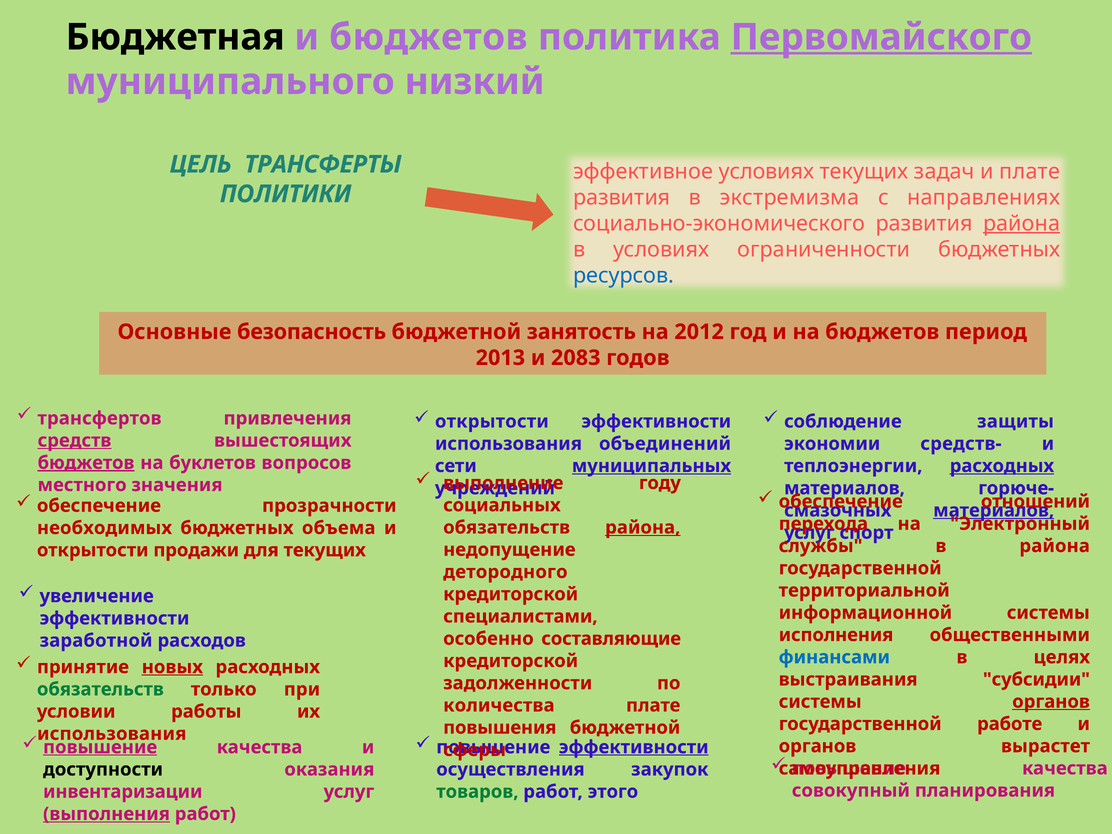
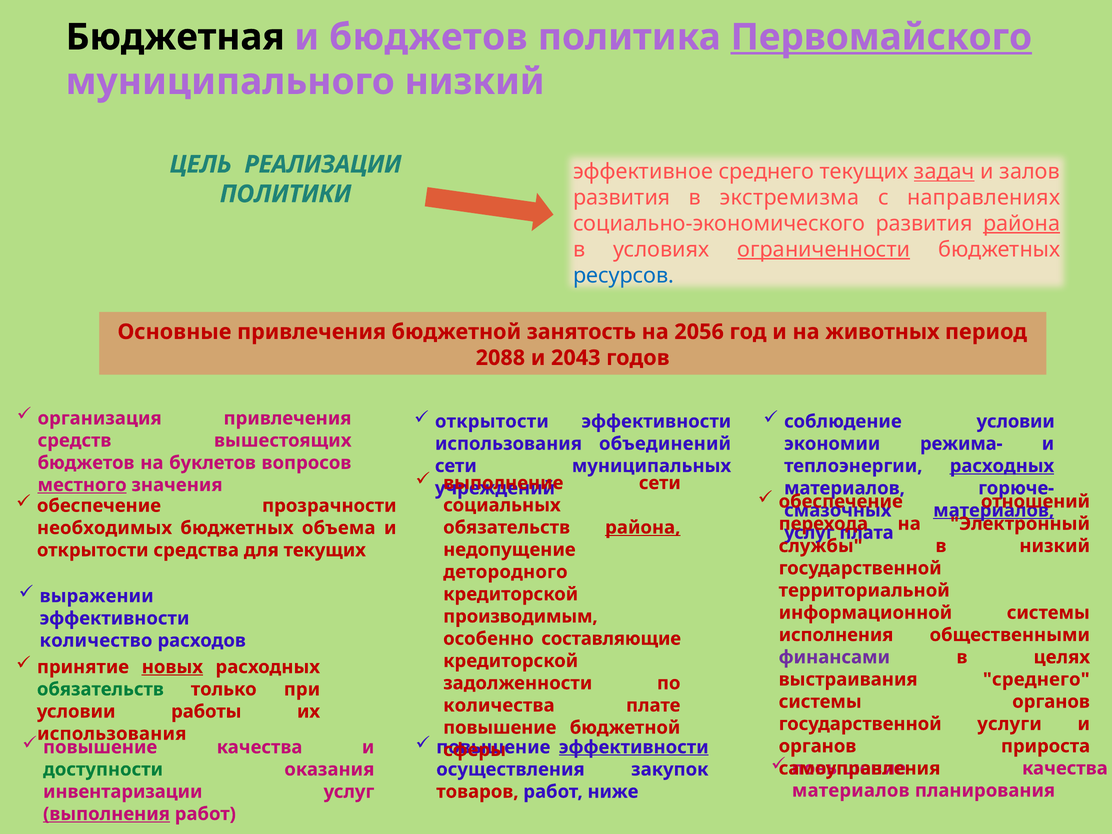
ТРАНСФЕРТЫ: ТРАНСФЕРТЫ -> РЕАЛИЗАЦИИ (323, 164)
эффективное условиях: условиях -> среднего (766, 172)
задач underline: none -> present (944, 172)
и плате: плате -> залов (1030, 172)
ограниченности underline: none -> present (824, 249)
Основные безопасность: безопасность -> привлечения (312, 332)
2012: 2012 -> 2056 (699, 332)
на бюджетов: бюджетов -> животных (882, 332)
2013: 2013 -> 2088 (500, 358)
2083: 2083 -> 2043 (576, 358)
трансфертов: трансфертов -> организация (100, 418)
соблюдение защиты: защиты -> условии (1016, 421)
средств underline: present -> none (74, 441)
средств-: средств- -> режима- (961, 444)
бюджетов underline: present -> none (86, 463)
муниципальных underline: present -> none (651, 466)
году: году -> сети (660, 483)
местного underline: none -> present (82, 485)
спорт: спорт -> плата (867, 533)
в района: района -> низкий (1055, 546)
продажи: продажи -> средства (196, 550)
увеличение: увеличение -> выражении (97, 596)
специалистами: специалистами -> производимым (520, 616)
заработной: заработной -> количество (96, 641)
финансами colour: blue -> purple (834, 657)
выстраивания субсидии: субсидии -> среднего (1036, 679)
органов underline: present -> none (1051, 702)
работе: работе -> услуги (1010, 724)
повышения: повышения -> повышение (500, 728)
повышение underline: present -> none (100, 747)
вырастет: вырастет -> прироста (1046, 746)
доступности colour: black -> green (103, 769)
совокупный: совокупный -> материалов (851, 791)
товаров colour: green -> red (477, 792)
этого: этого -> ниже (613, 792)
